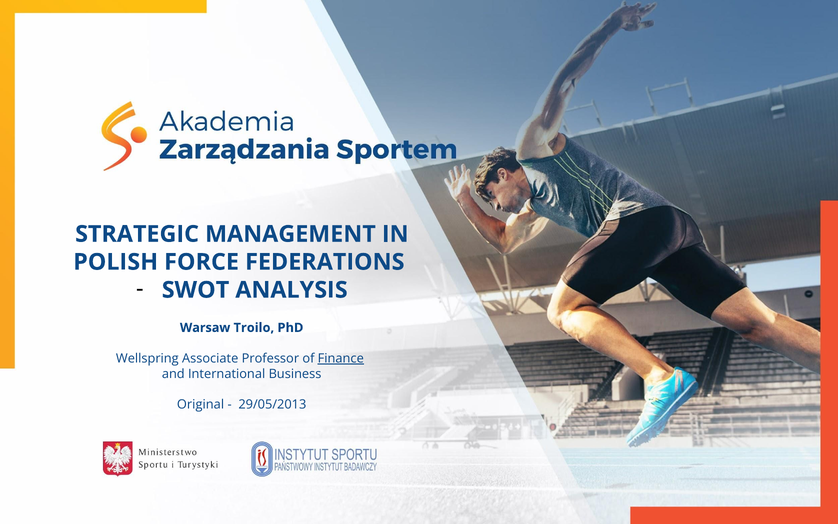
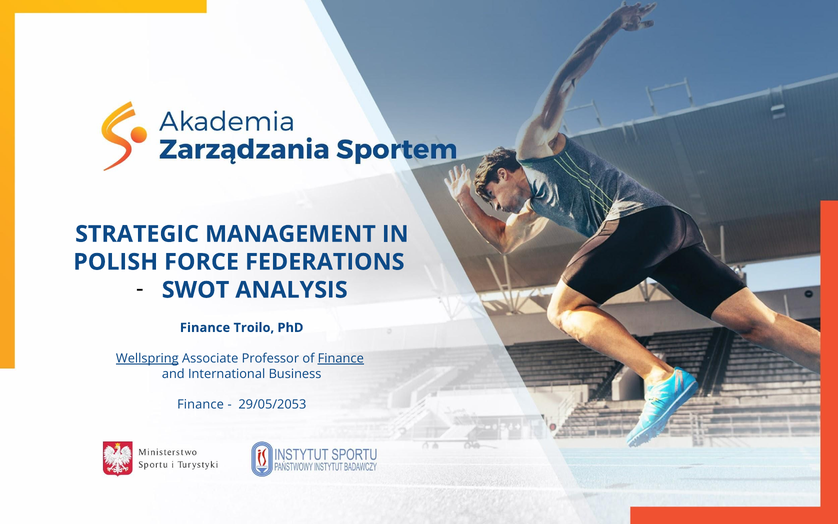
Warsaw: Warsaw -> Finance (205, 328)
Wellspring underline: none -> present (147, 358)
Original: Original -> Finance (200, 404)
29/05/2013: 29/05/2013 -> 29/05/2053 (272, 404)
